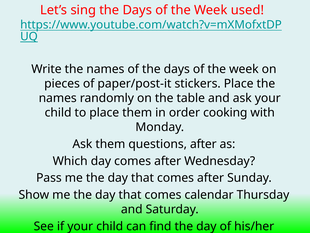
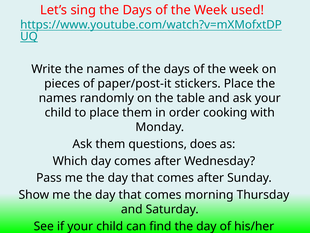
questions after: after -> does (203, 144)
comes calendar: calendar -> morning (209, 194)
